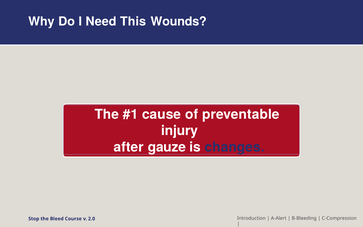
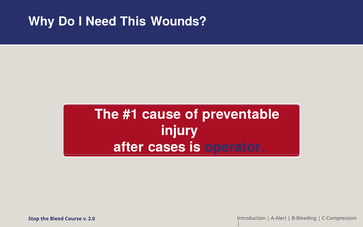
gauze: gauze -> cases (167, 147)
changes: changes -> operator (235, 147)
